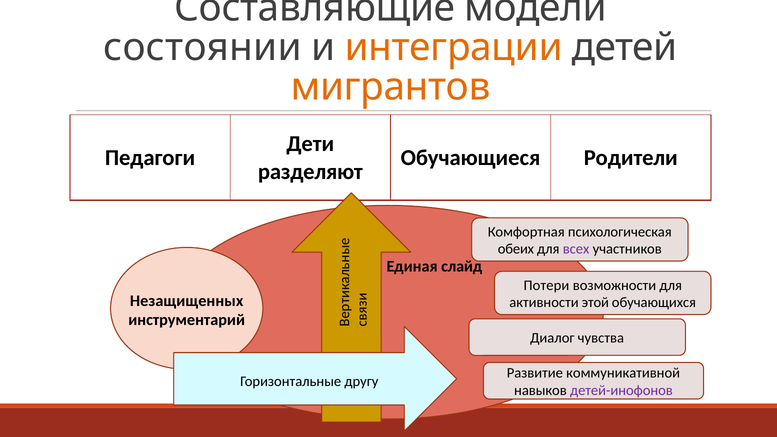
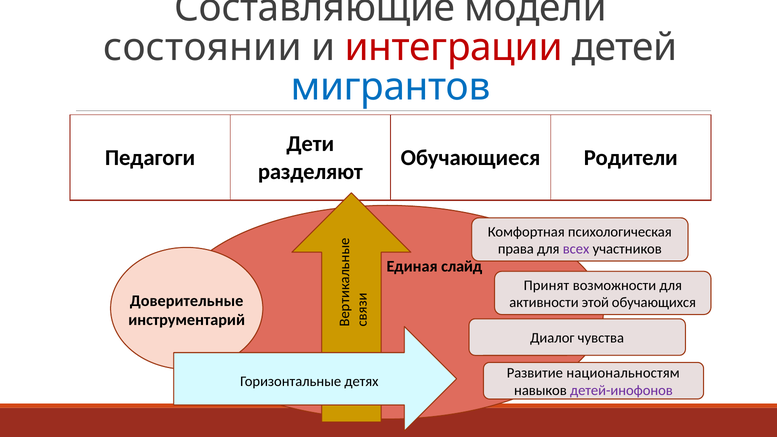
интеграции colour: orange -> red (454, 47)
мигрантов colour: orange -> blue (391, 87)
обеих: обеих -> права (516, 249)
Потери: Потери -> Принят (546, 285)
Незащищенных: Незащищенных -> Доверительные (187, 301)
коммуникативной: коммуникативной -> национальностям (623, 373)
другу: другу -> детях (361, 382)
